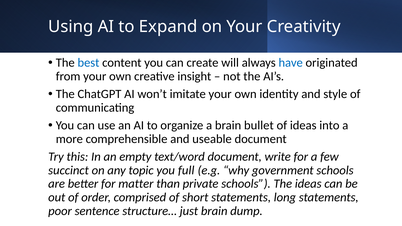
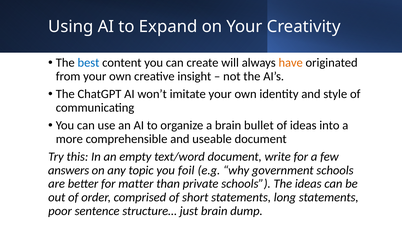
have colour: blue -> orange (291, 63)
succinct: succinct -> answers (69, 170)
full: full -> foil (186, 170)
